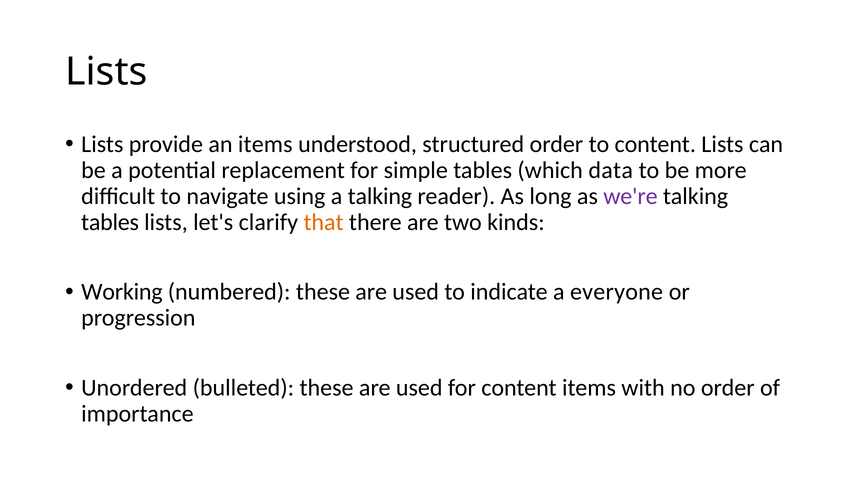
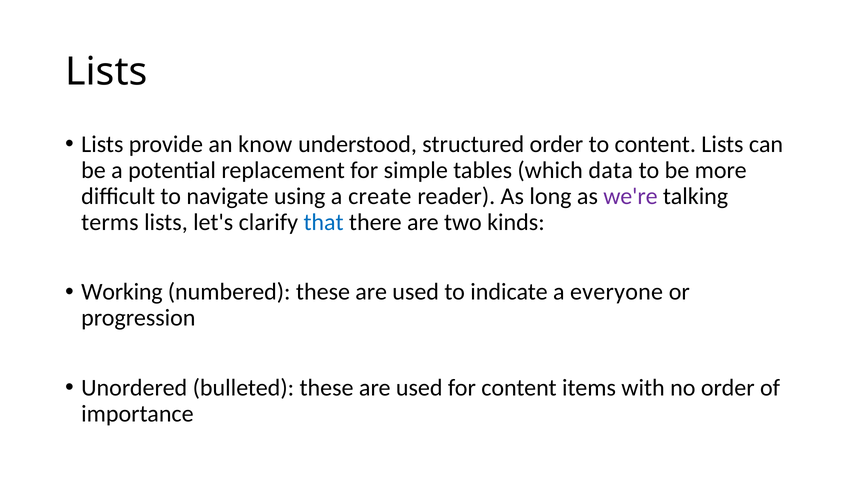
an items: items -> know (265, 144)
a talking: talking -> create (380, 196)
tables: tables -> terms (110, 222)
that colour: orange -> blue (324, 222)
